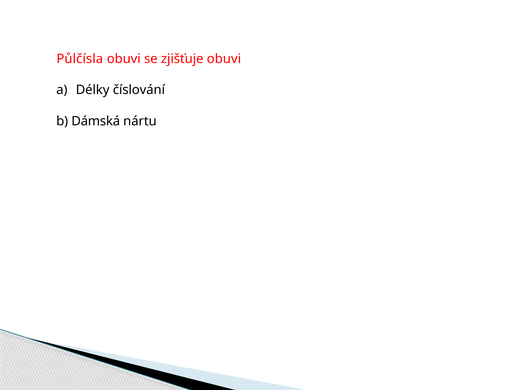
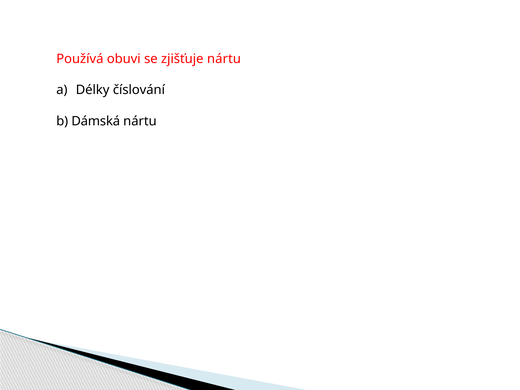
Půlčísla: Půlčísla -> Používá (80, 59)
zjišťuje obuvi: obuvi -> nártu (224, 59)
